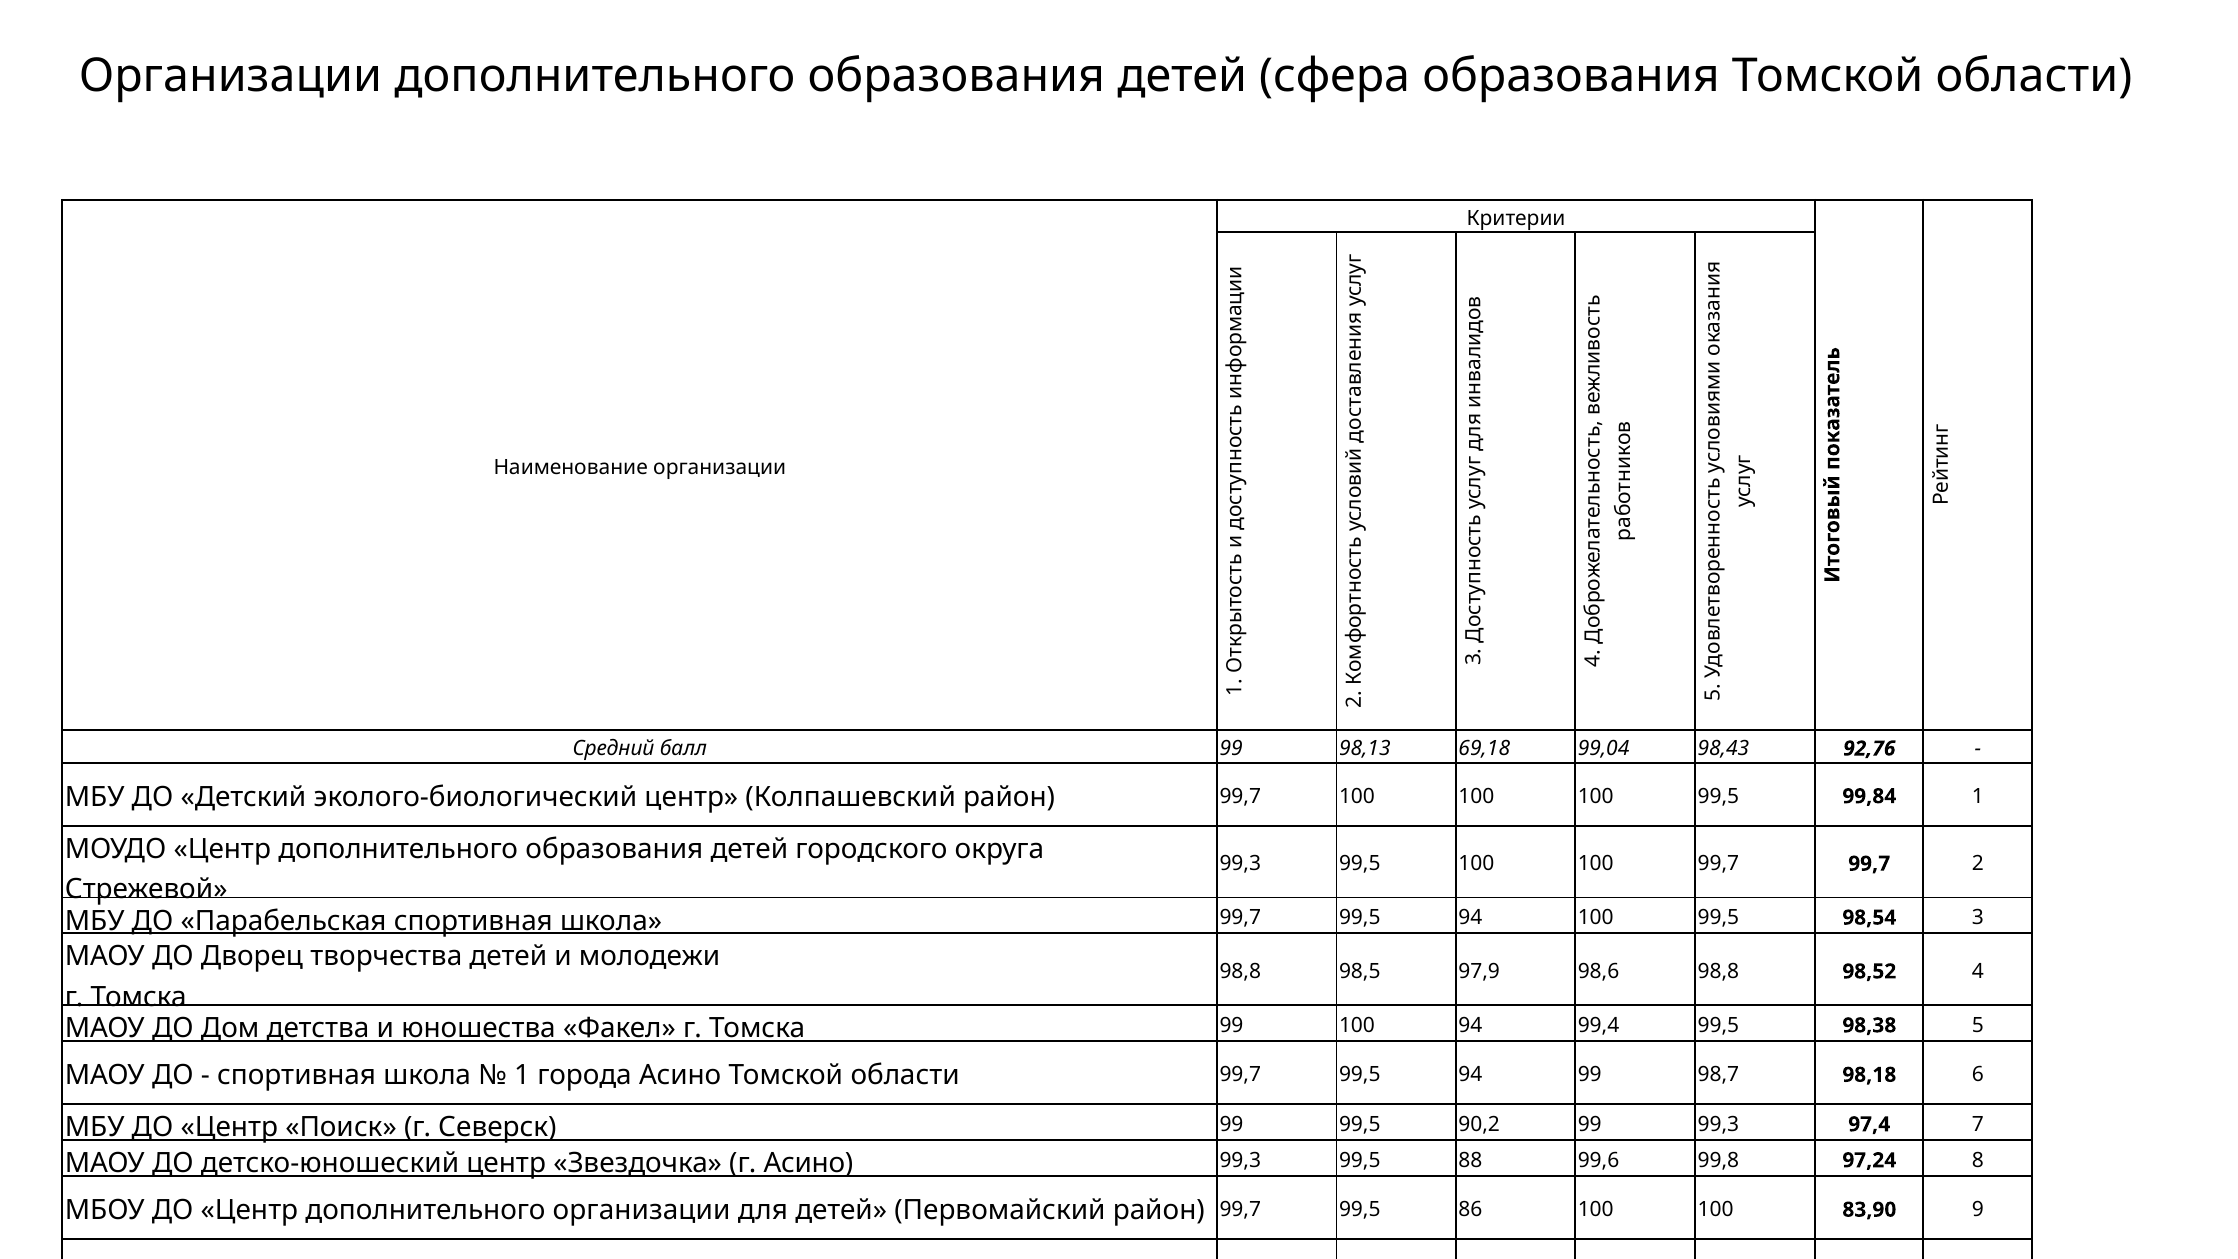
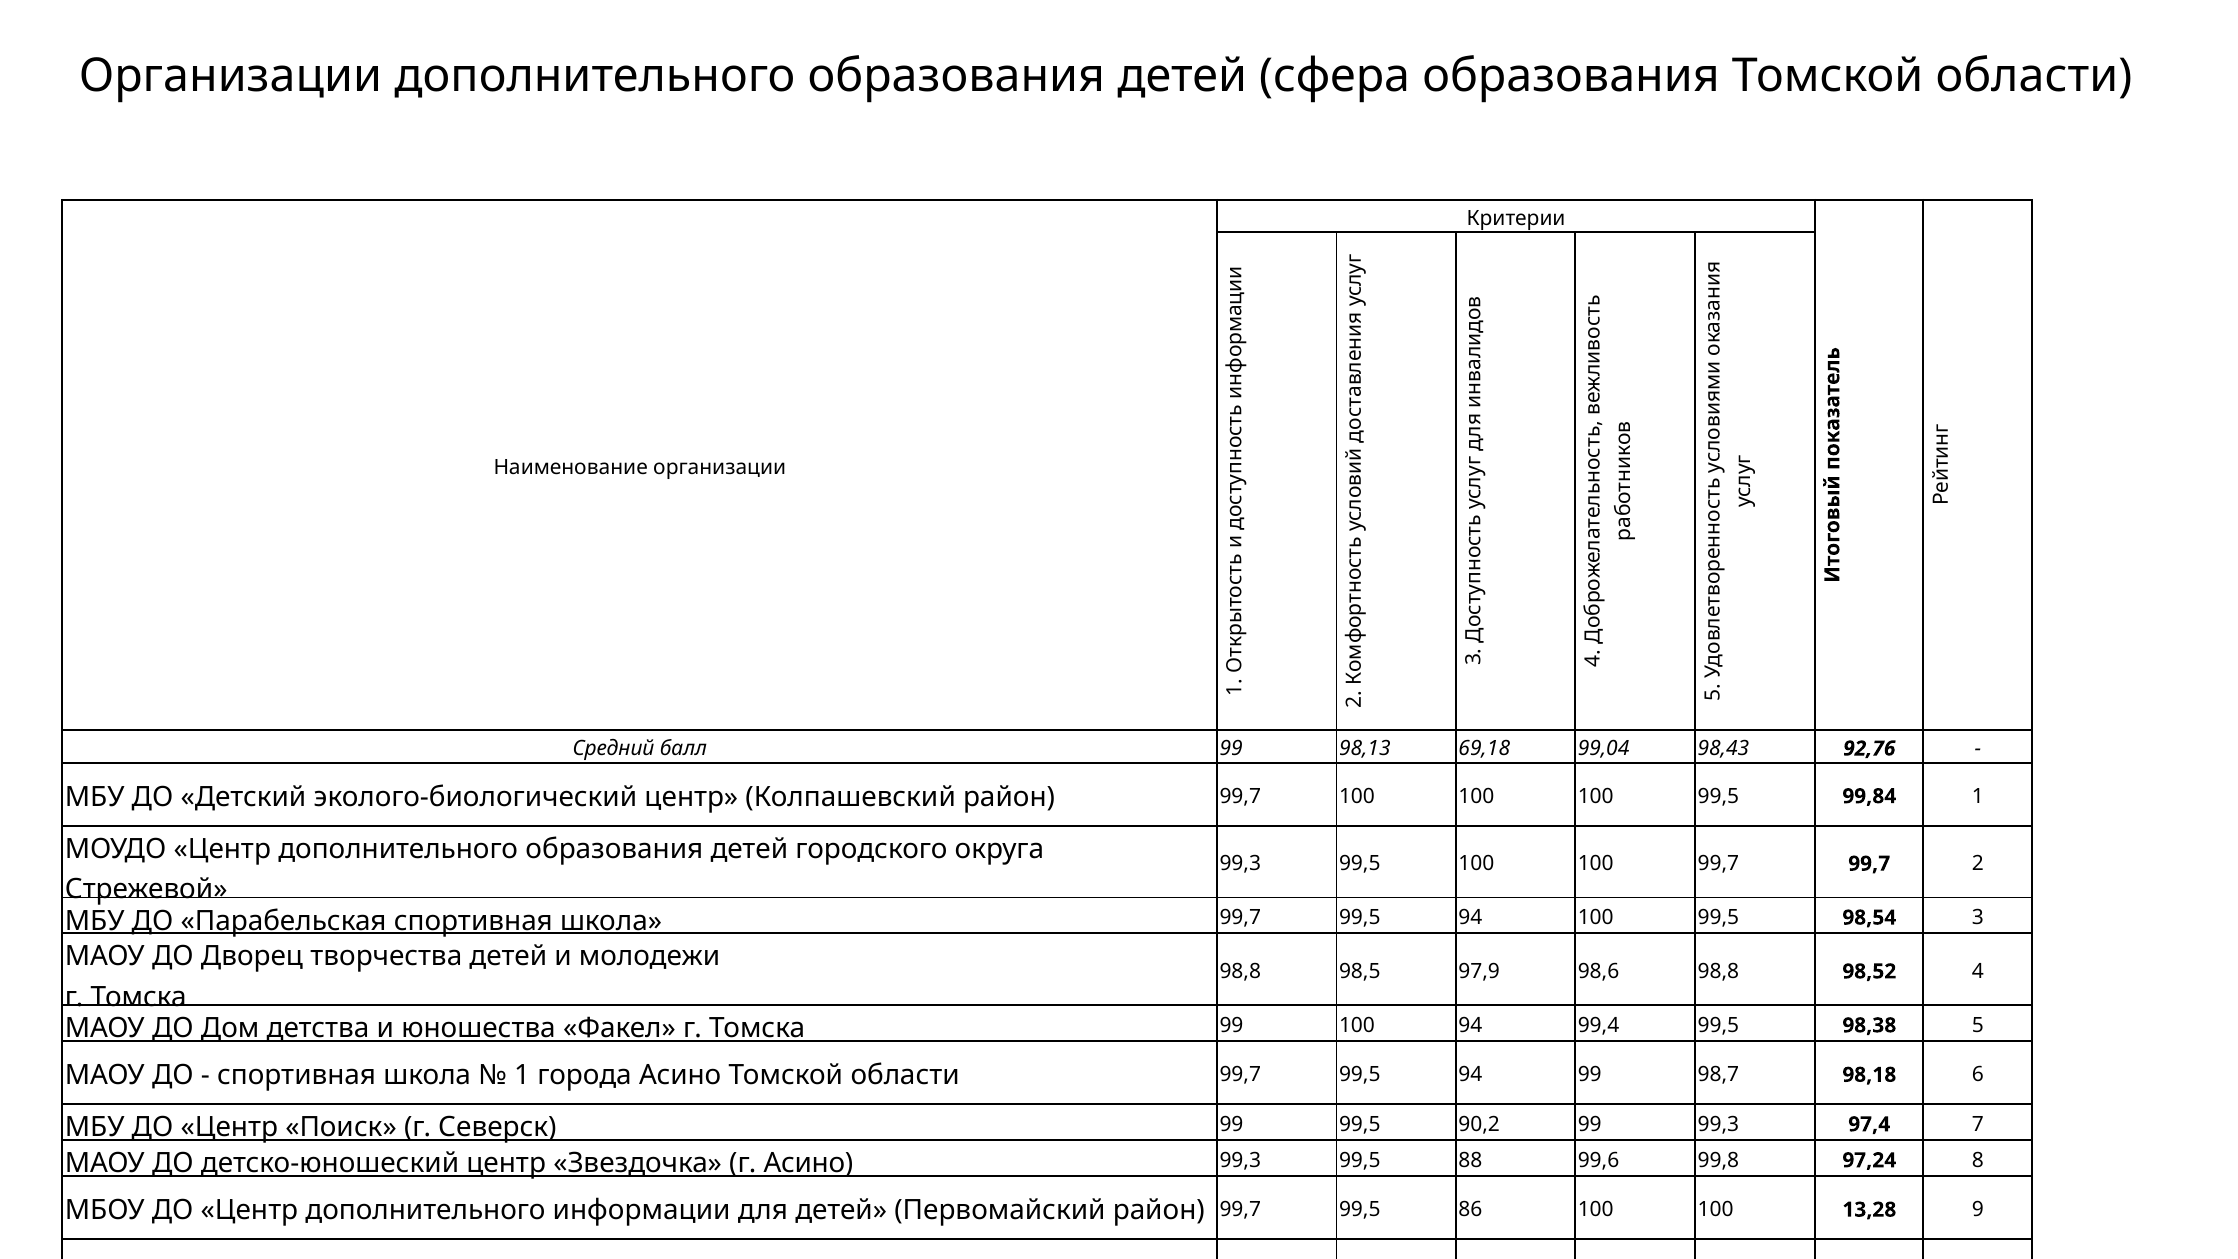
дополнительного организации: организации -> информации (642, 1210)
83,90: 83,90 -> 13,28 (1869, 1210)
